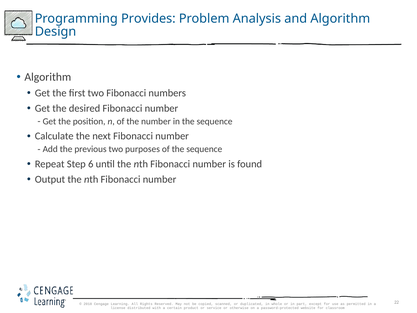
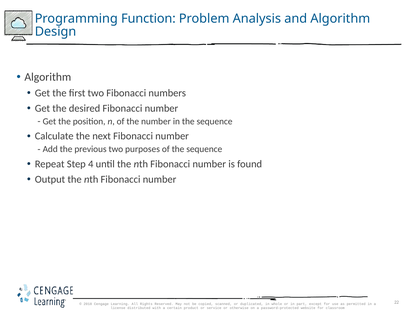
Provides: Provides -> Function (148, 18)
6: 6 -> 4 (91, 164)
